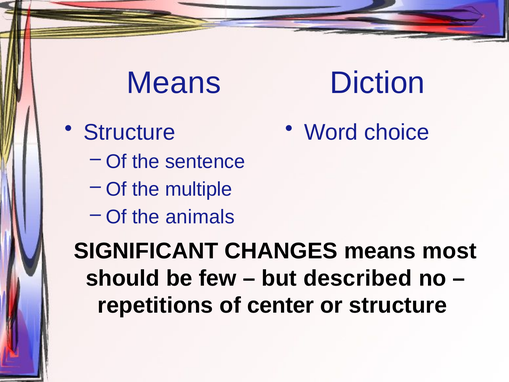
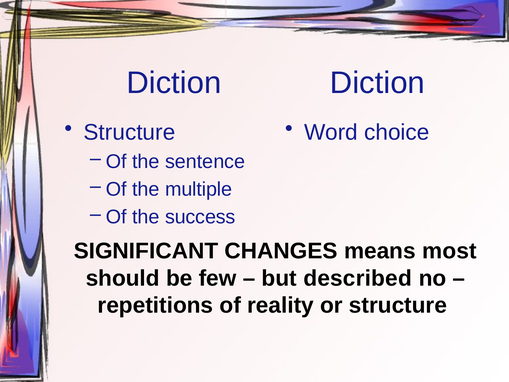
Means: Means -> Diction (174, 83)
animals: animals -> success (200, 217)
center: center -> reality (281, 305)
